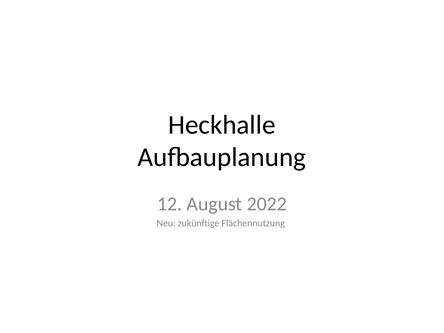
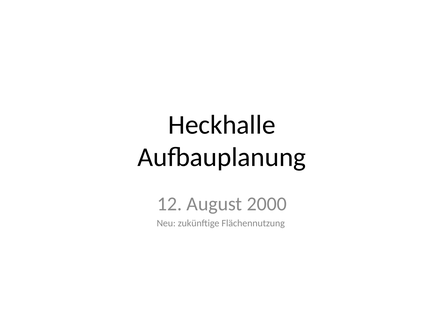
2022: 2022 -> 2000 (267, 204)
